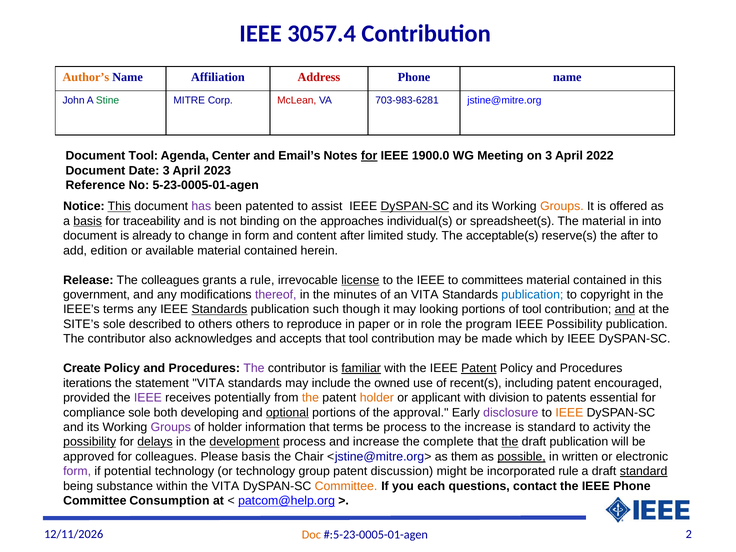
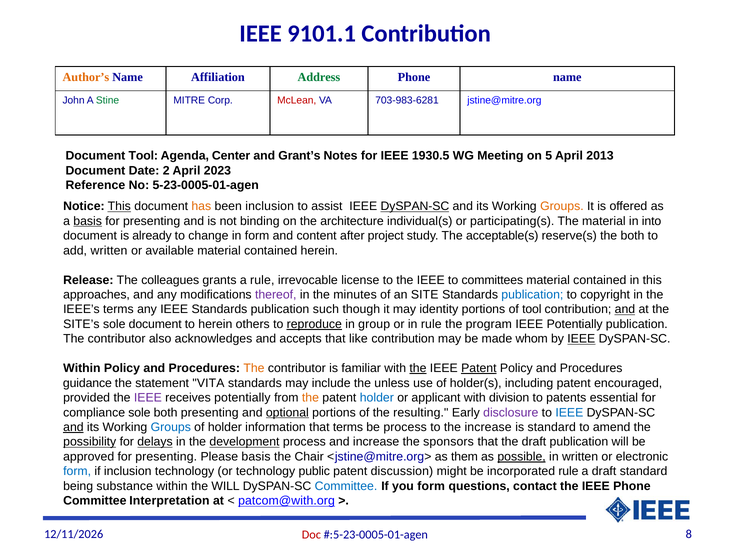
3057.4: 3057.4 -> 9101.1 (322, 33)
Address colour: red -> green (319, 77)
Email’s: Email’s -> Grant’s (299, 156)
for underline: present -> none (369, 156)
1900.0: 1900.0 -> 1930.5 (431, 156)
on 3: 3 -> 5 (549, 156)
2022: 2022 -> 2013 (600, 156)
Date 3: 3 -> 2 (166, 171)
has colour: purple -> orange (201, 206)
been patented: patented -> inclusion (270, 206)
traceability: traceability -> presenting (152, 221)
approaches: approaches -> architecture (352, 221)
spreadsheet(s: spreadsheet(s -> participating(s (512, 221)
limited: limited -> project (386, 236)
the after: after -> both (632, 236)
add edition: edition -> written (109, 251)
license underline: present -> none (360, 280)
government: government -> approaches (97, 295)
an VITA: VITA -> SITE (425, 295)
Standards underline: present -> none (219, 309)
looking: looking -> identity (439, 309)
sole described: described -> document (155, 324)
to others: others -> herein (215, 324)
reproduce underline: none -> present (314, 324)
paper: paper -> group (374, 324)
in role: role -> rule (431, 324)
IEEE Possibility: Possibility -> Potentially (575, 324)
that tool: tool -> like (358, 339)
which: which -> whom (532, 339)
IEEE underline: none -> present (581, 339)
Create: Create -> Within (82, 368)
The colour: purple -> orange (254, 368)
familiar underline: present -> none (361, 368)
the underline: none -> present (418, 368)
iterations: iterations -> guidance (87, 383)
owned: owned -> unless (392, 383)
recent(s: recent(s -> holder(s (476, 383)
holder colour: orange -> blue (377, 398)
both developing: developing -> presenting (210, 412)
approval: approval -> resulting (421, 412)
IEEE colour: orange -> blue (569, 412)
and underline: none -> present (73, 427)
Groups colour: purple -> blue (171, 427)
activity: activity -> amend (612, 427)
complete: complete -> sponsors (449, 442)
the underline: present -> none (510, 442)
approved for colleagues: colleagues -> presenting (166, 457)
form colour: purple -> blue (77, 471)
if potential: potential -> inclusion (128, 471)
group: group -> public (314, 471)
standard underline: present -> none (644, 471)
the VITA: VITA -> WILL (226, 486)
Committee colour: orange -> blue (346, 486)
you each: each -> form (431, 486)
Consumption: Consumption -> Interpretation (169, 501)
patcom@help.org: patcom@help.org -> patcom@with.org (286, 501)
Doc colour: orange -> red (311, 534)
2: 2 -> 8 (689, 534)
